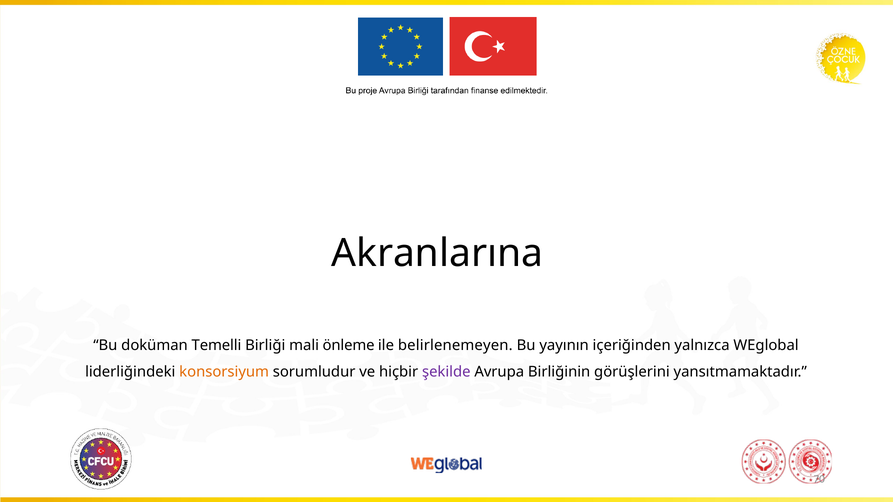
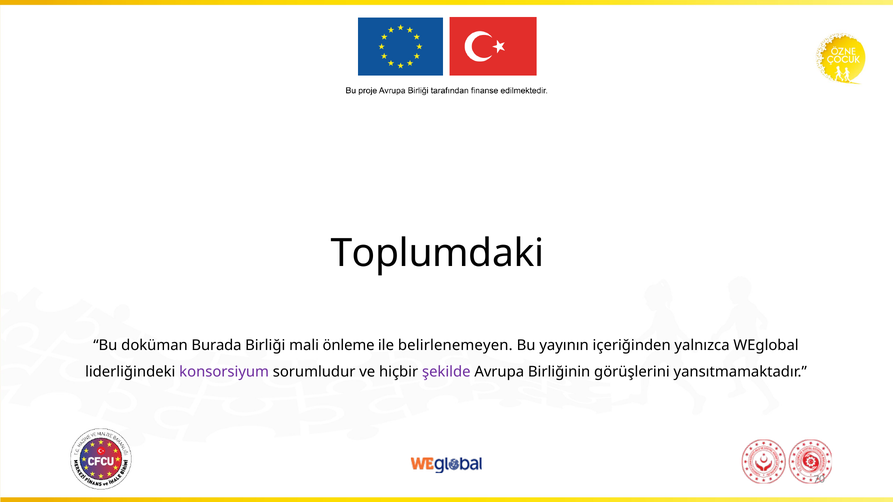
Akranlarına: Akranlarına -> Toplumdaki (437, 254)
Temelli: Temelli -> Burada (217, 345)
konsorsiyum colour: orange -> purple (224, 372)
